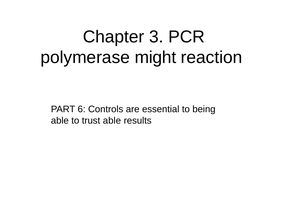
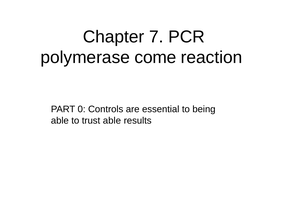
3: 3 -> 7 (156, 37)
might: might -> come (155, 58)
6: 6 -> 0 (82, 109)
